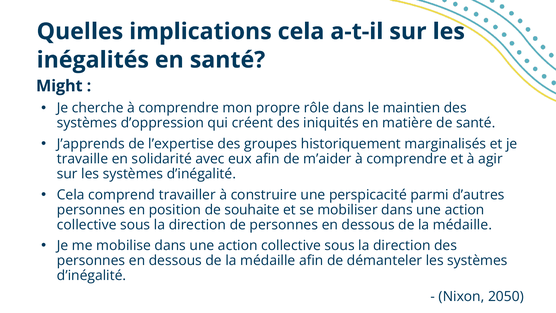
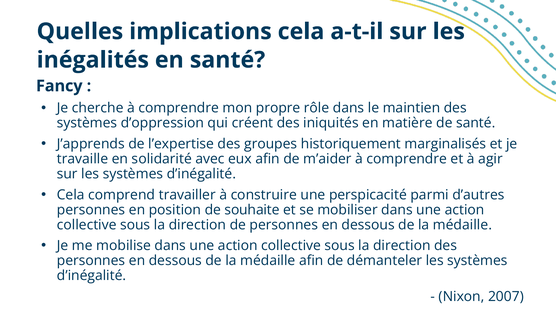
Might: Might -> Fancy (59, 86)
2050: 2050 -> 2007 (506, 296)
